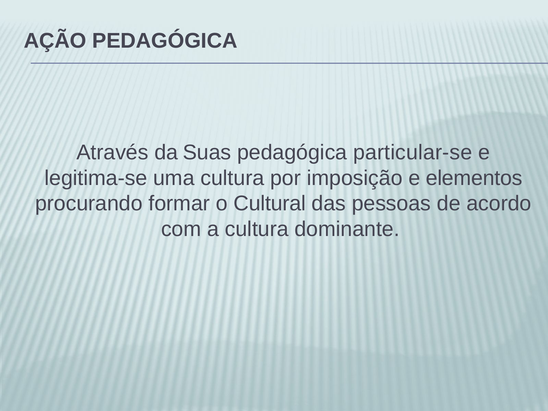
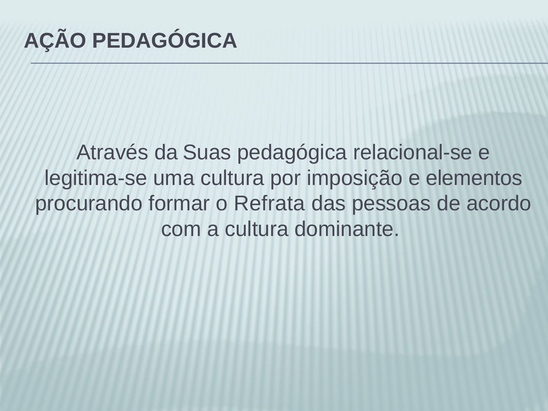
particular-se: particular-se -> relacional-se (413, 153)
Cultural: Cultural -> Refrata (269, 204)
